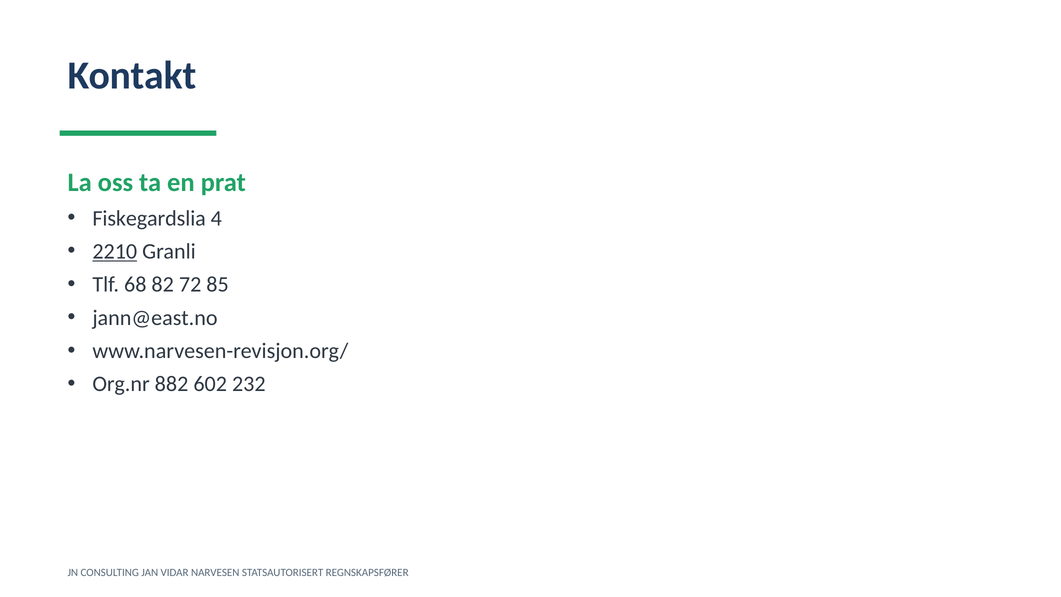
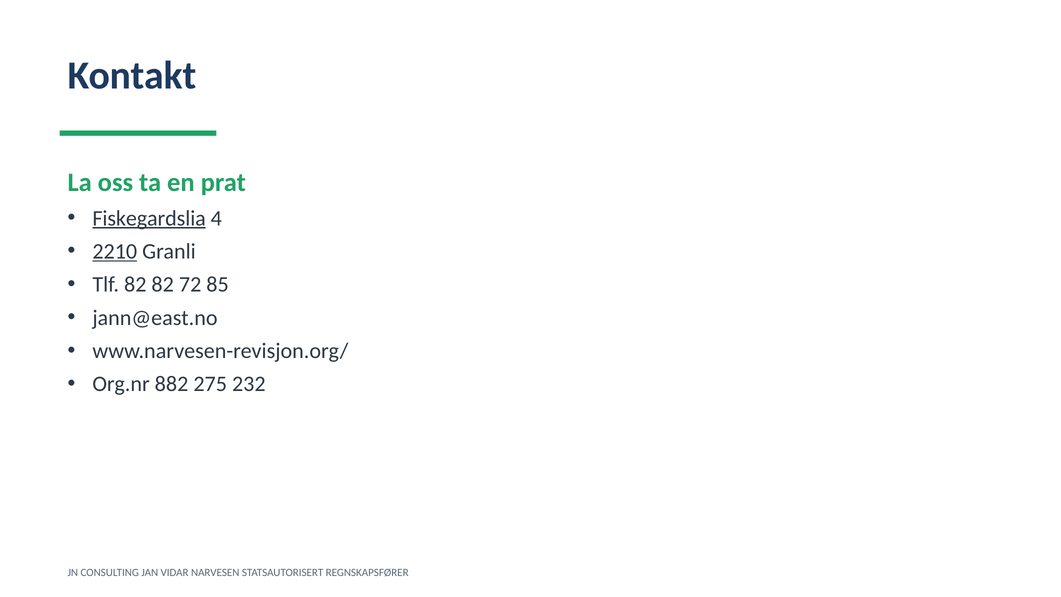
Fiskegardslia underline: none -> present (149, 218)
Tlf 68: 68 -> 82 (135, 285)
602: 602 -> 275 (210, 384)
